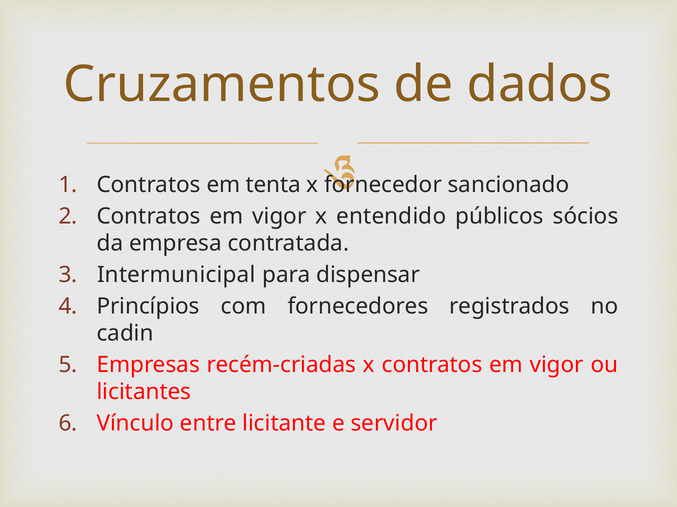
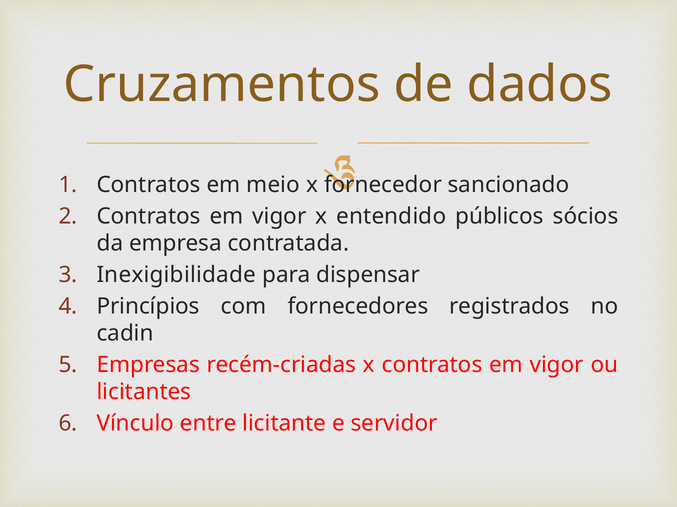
tenta: tenta -> meio (273, 185)
Intermunicipal: Intermunicipal -> Inexigibilidade (176, 275)
